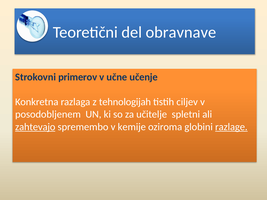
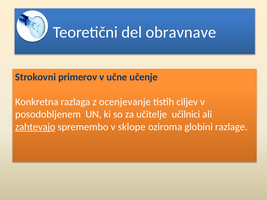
tehnologijah: tehnologijah -> ocenjevanje (125, 102)
spletni: spletni -> učilnici (186, 114)
kemije: kemije -> sklope (132, 127)
razlage underline: present -> none (231, 127)
